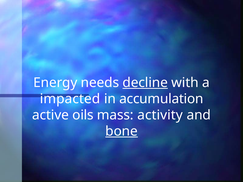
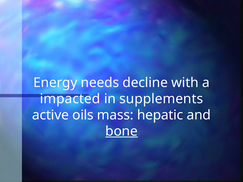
decline underline: present -> none (145, 83)
accumulation: accumulation -> supplements (161, 99)
activity: activity -> hepatic (160, 115)
